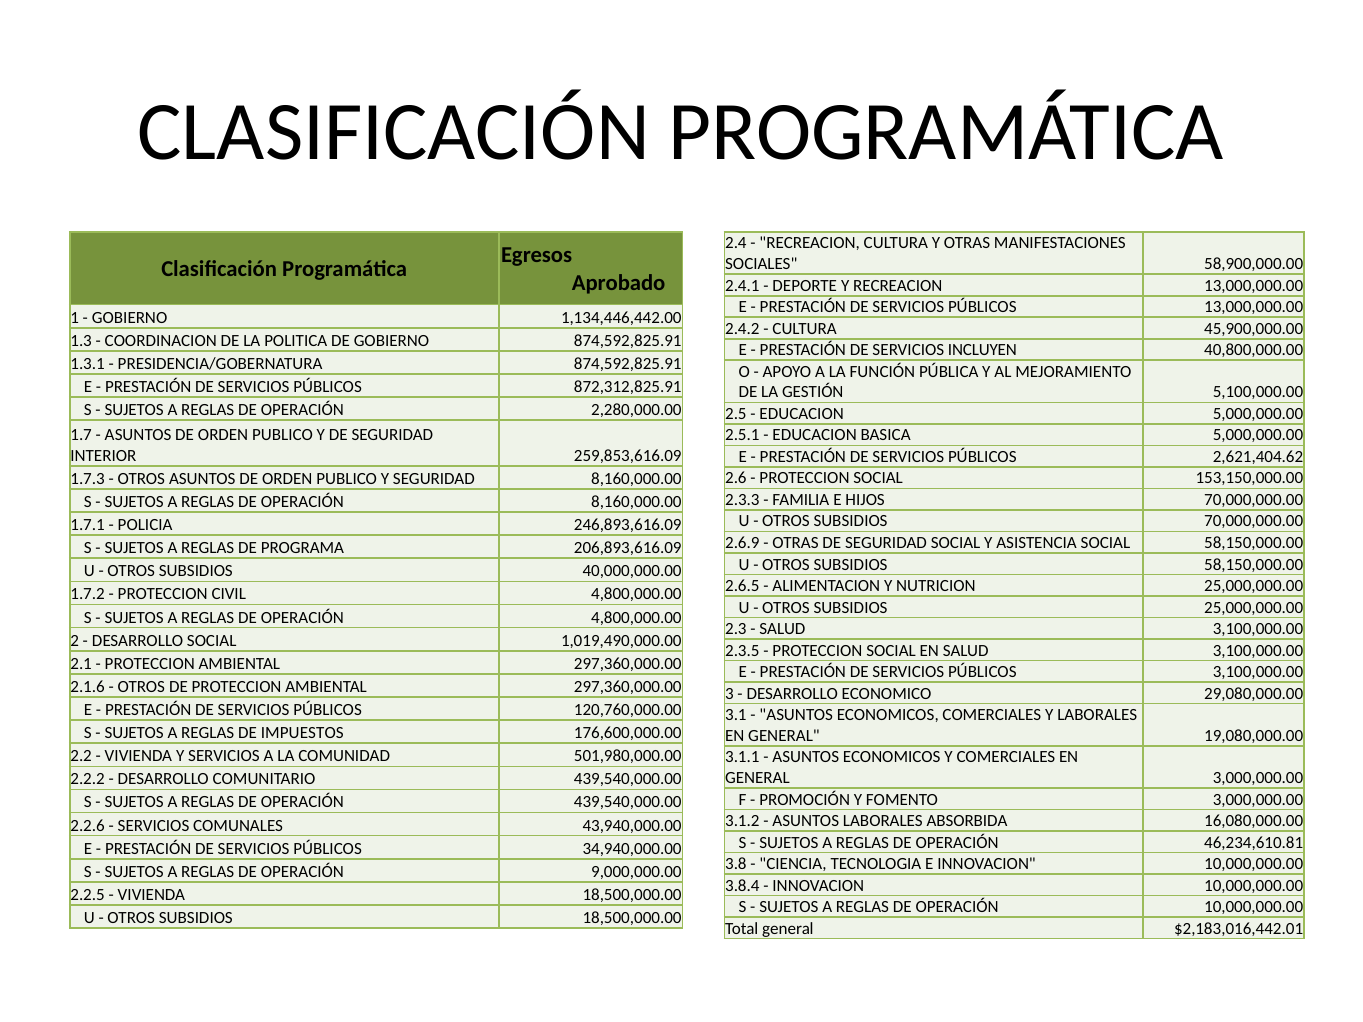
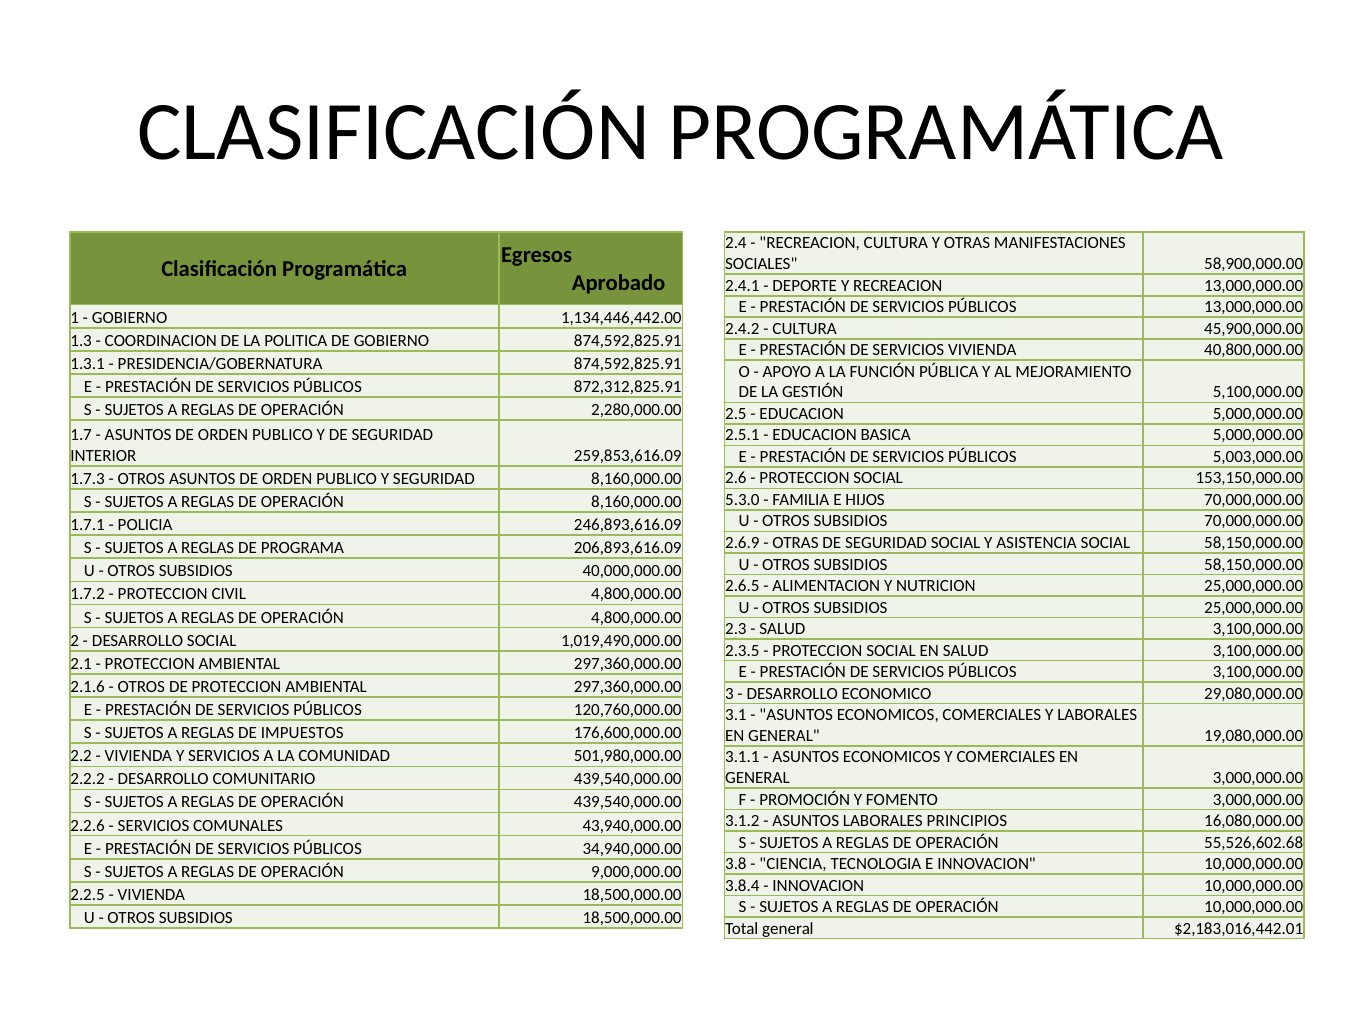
SERVICIOS INCLUYEN: INCLUYEN -> VIVIENDA (982, 350)
2,621,404.62: 2,621,404.62 -> 5,003,000.00 (1258, 457)
2.3.3: 2.3.3 -> 5.3.0 (742, 500)
ABSORBIDA: ABSORBIDA -> PRINCIPIOS (967, 821)
46,234,610.81: 46,234,610.81 -> 55,526,602.68 (1254, 843)
